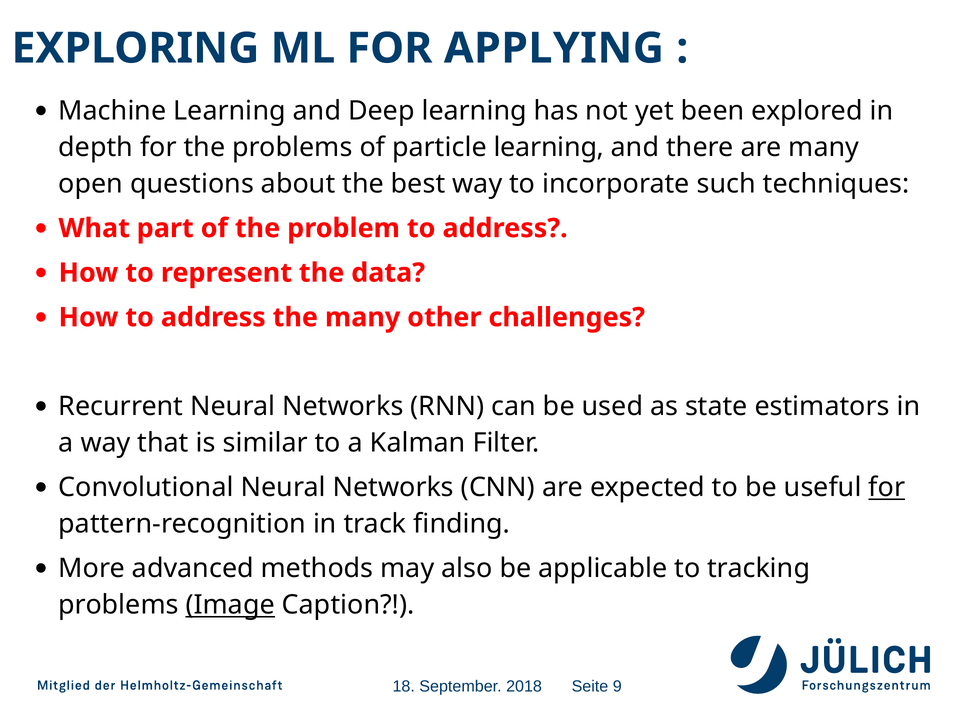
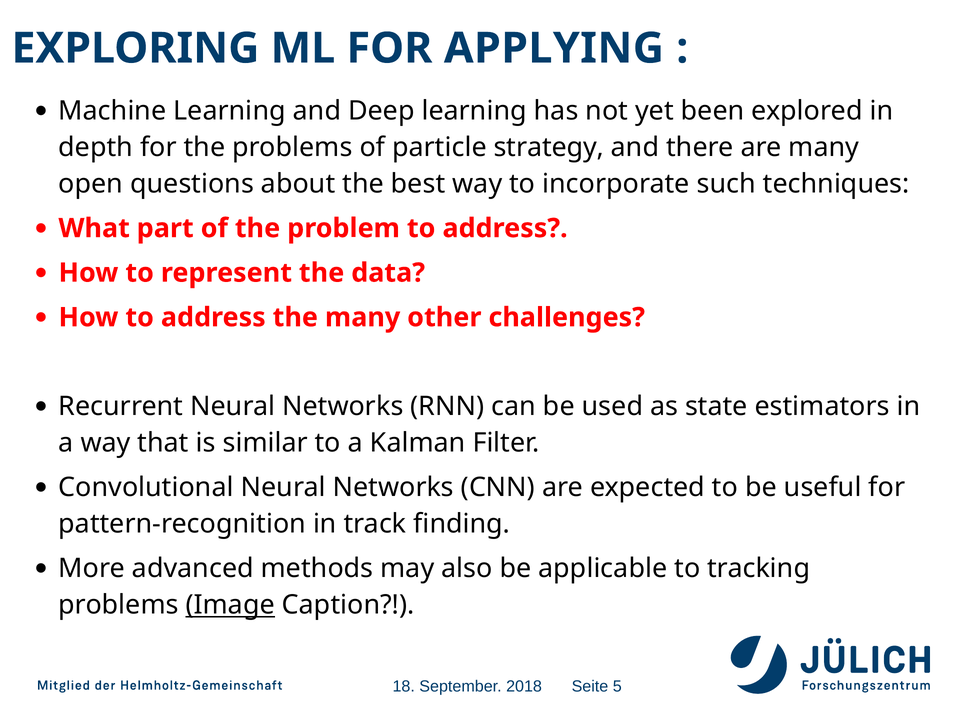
particle learning: learning -> strategy (549, 147)
for underline: present -> none (887, 488)
9: 9 -> 5 (617, 686)
